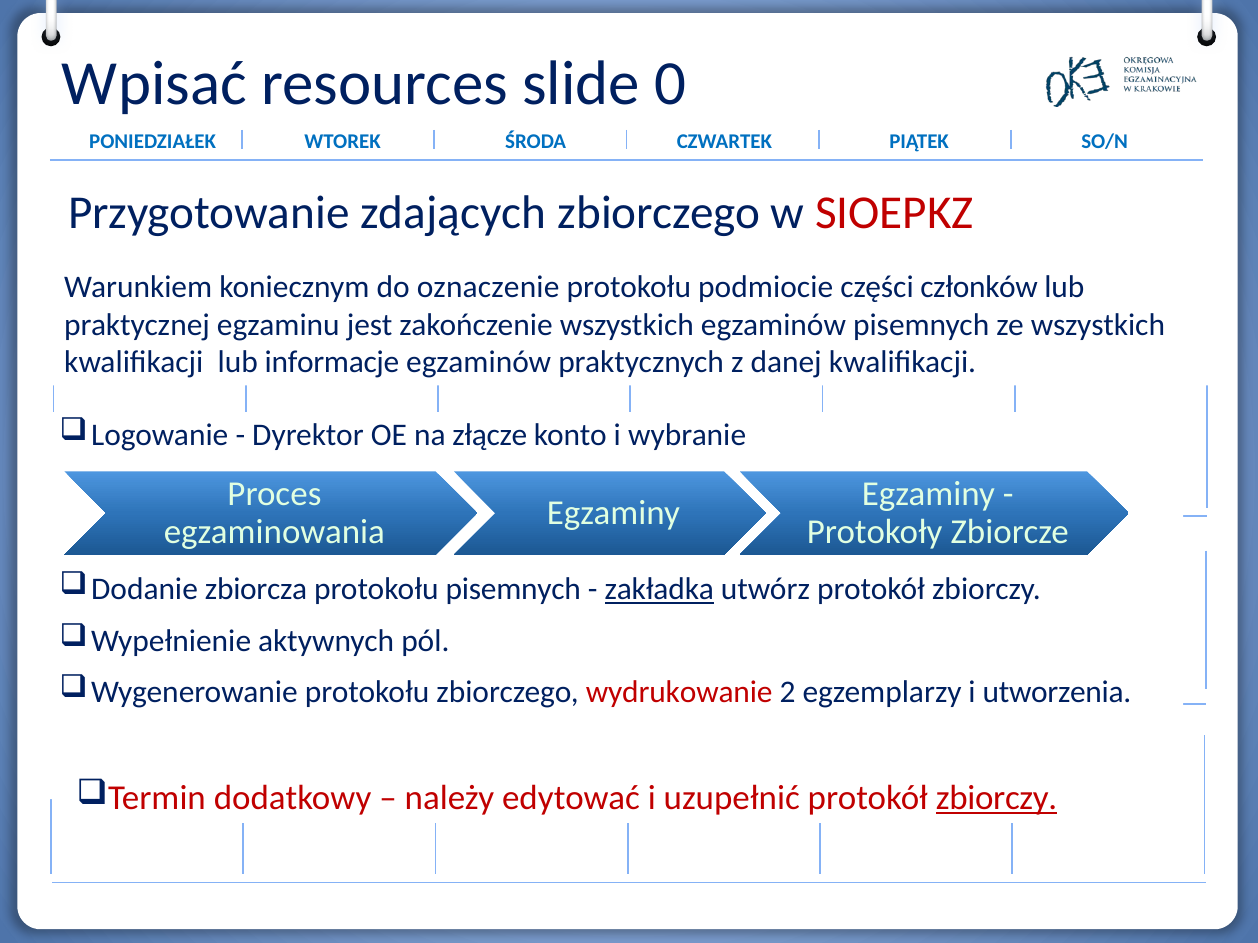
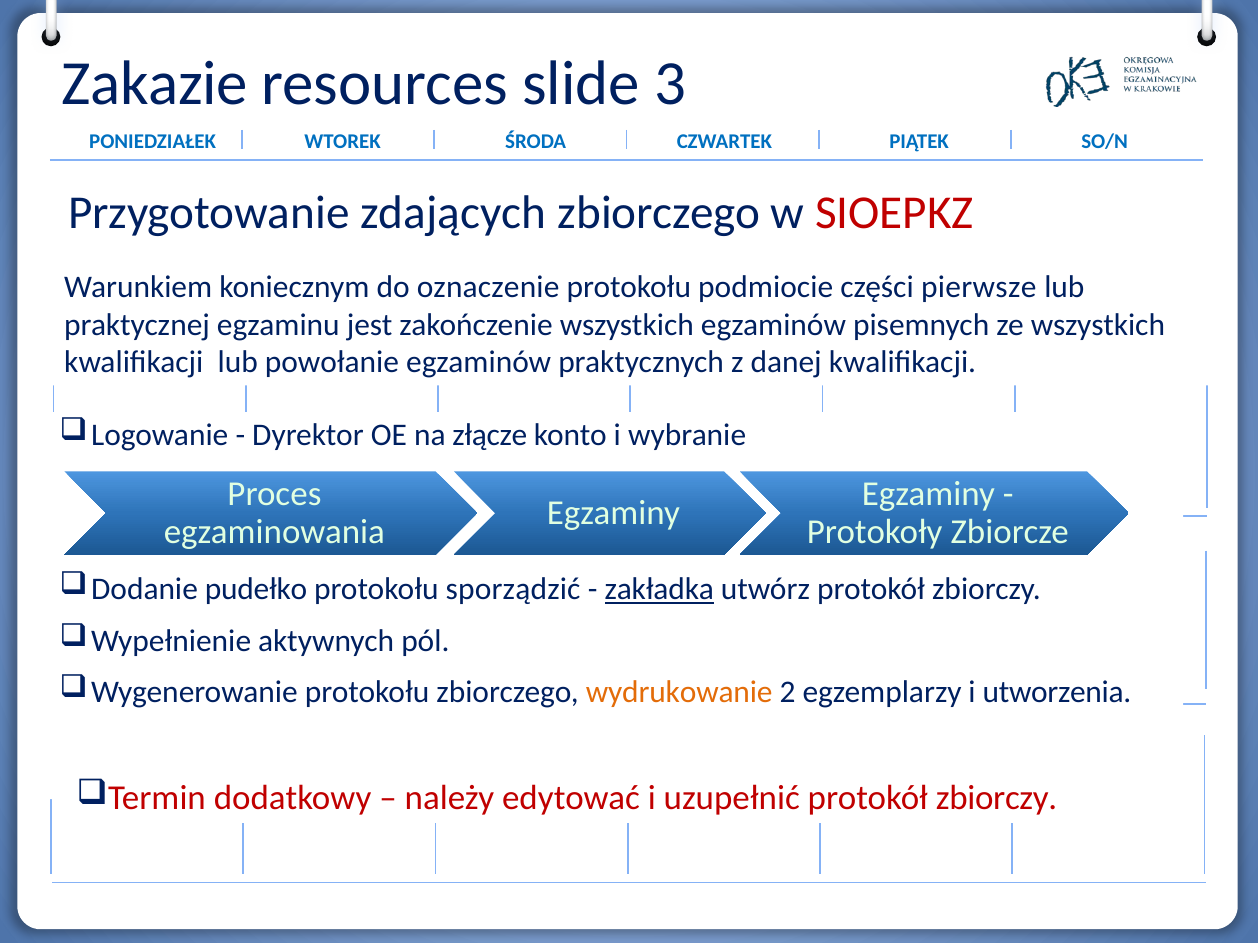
Wpisać: Wpisać -> Zakazie (155, 84)
0: 0 -> 3 (670, 84)
członków: członków -> pierwsze (979, 287)
informacje: informacje -> powołanie (332, 363)
zbiorcza: zbiorcza -> pudełko (256, 590)
protokołu pisemnych: pisemnych -> sporządzić (513, 590)
wydrukowanie colour: red -> orange (679, 692)
zbiorczy underline: present -> none (997, 799)
